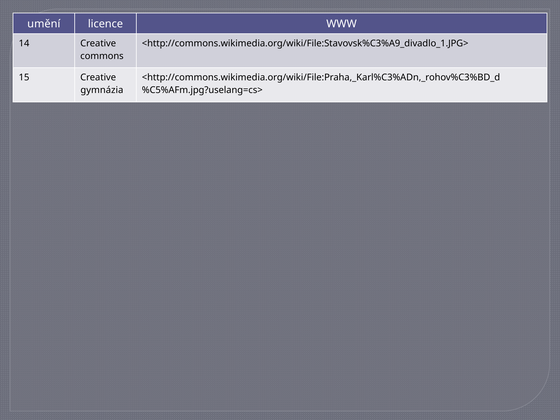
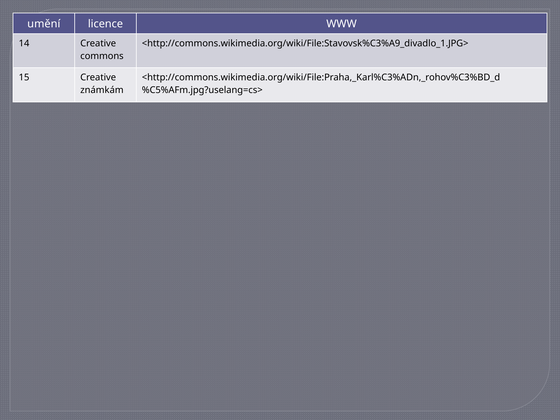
gymnázia: gymnázia -> známkám (102, 90)
